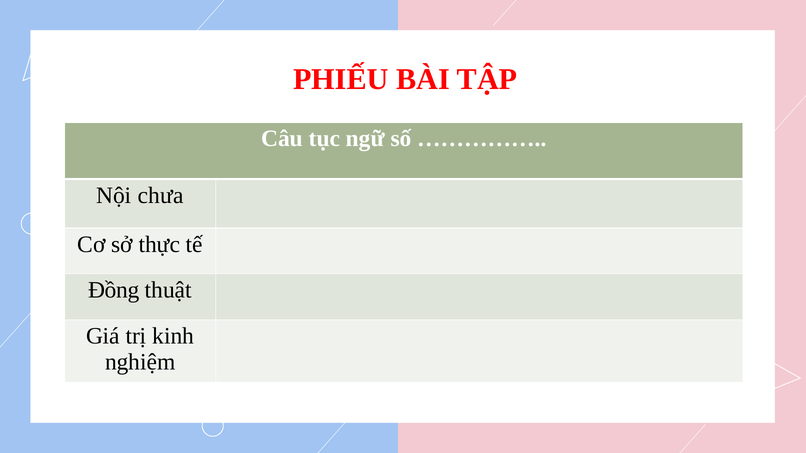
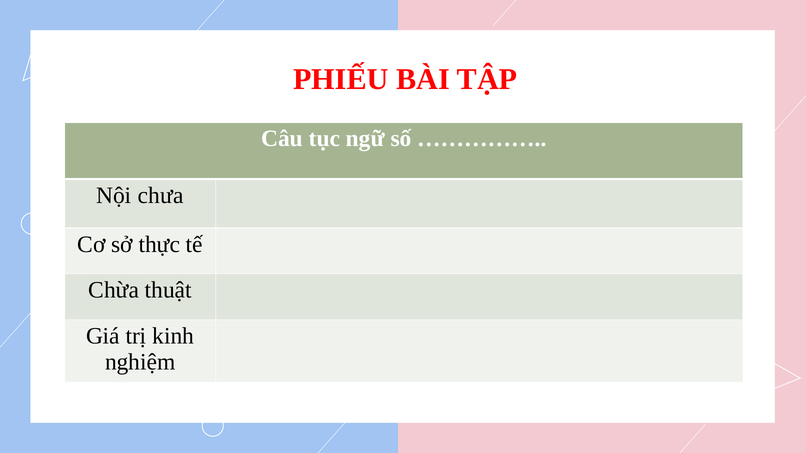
Đồng: Đồng -> Chừa (114, 290)
